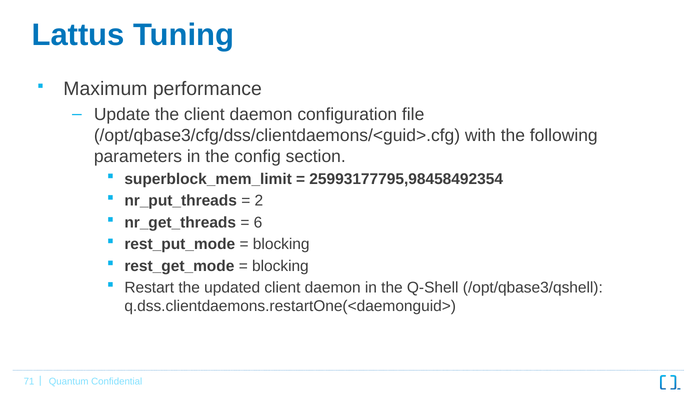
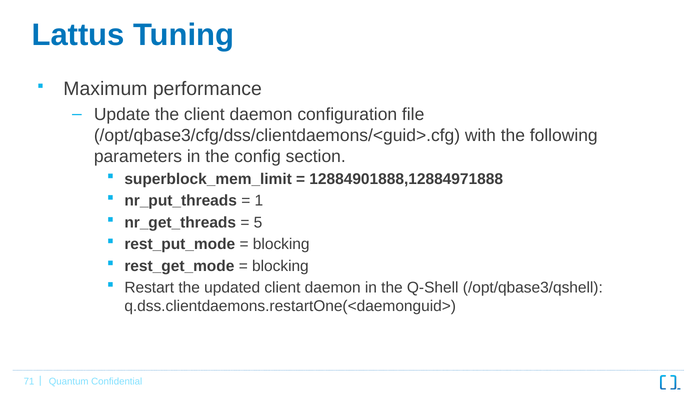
25993177795,98458492354: 25993177795,98458492354 -> 12884901888,12884971888 (406, 179)
2: 2 -> 1 (259, 201)
6: 6 -> 5 (258, 222)
